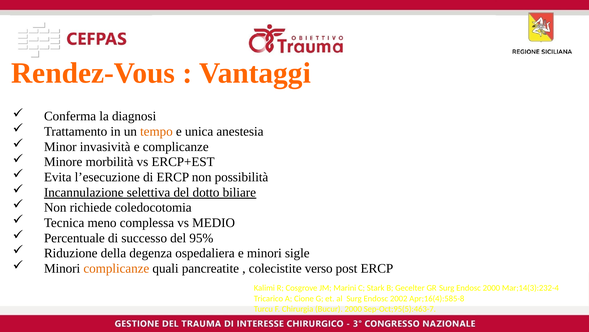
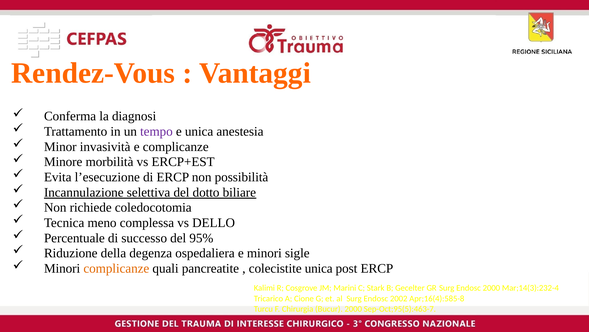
tempo colour: orange -> purple (156, 131)
MEDIO: MEDIO -> DELLO (214, 222)
colecistite verso: verso -> unica (319, 268)
